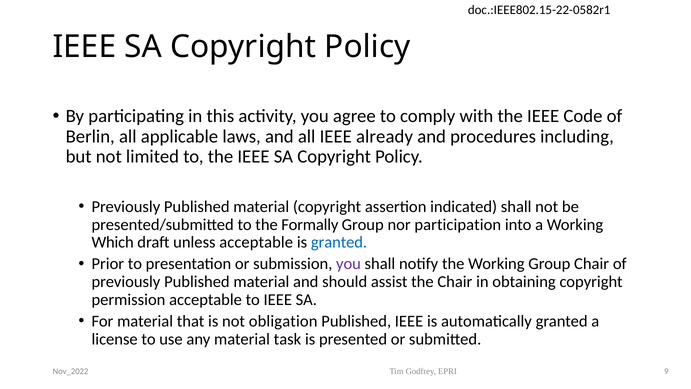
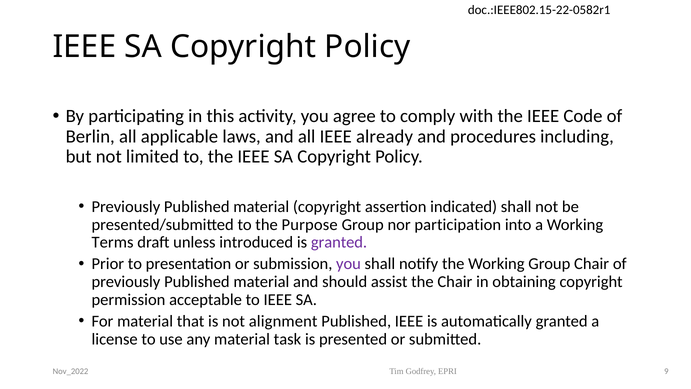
Formally: Formally -> Purpose (310, 224)
Which: Which -> Terms (113, 242)
unless acceptable: acceptable -> introduced (256, 242)
granted colour: blue -> purple (339, 242)
obligation: obligation -> alignment (283, 321)
